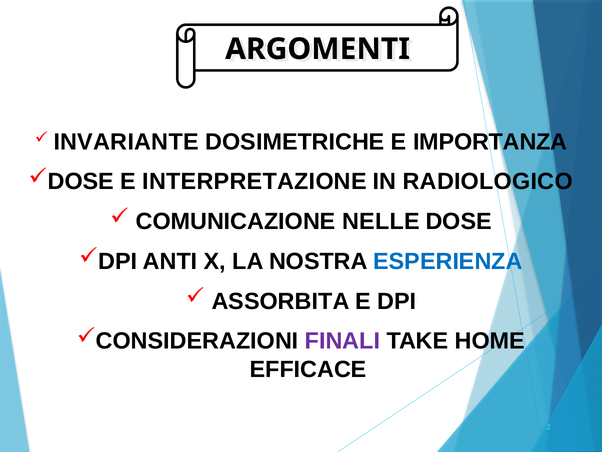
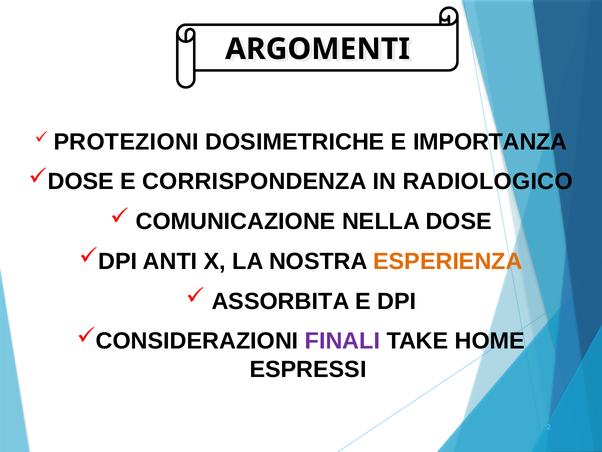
INVARIANTE: INVARIANTE -> PROTEZIONI (126, 142)
INTERPRETAZIONE: INTERPRETAZIONE -> CORRISPONDENZA (255, 182)
NELLE: NELLE -> NELLA (381, 221)
ESPERIENZA colour: blue -> orange (448, 261)
EFFICACE: EFFICACE -> ESPRESSI (308, 369)
